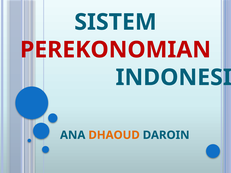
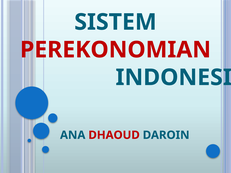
DHAOUD colour: orange -> red (114, 135)
